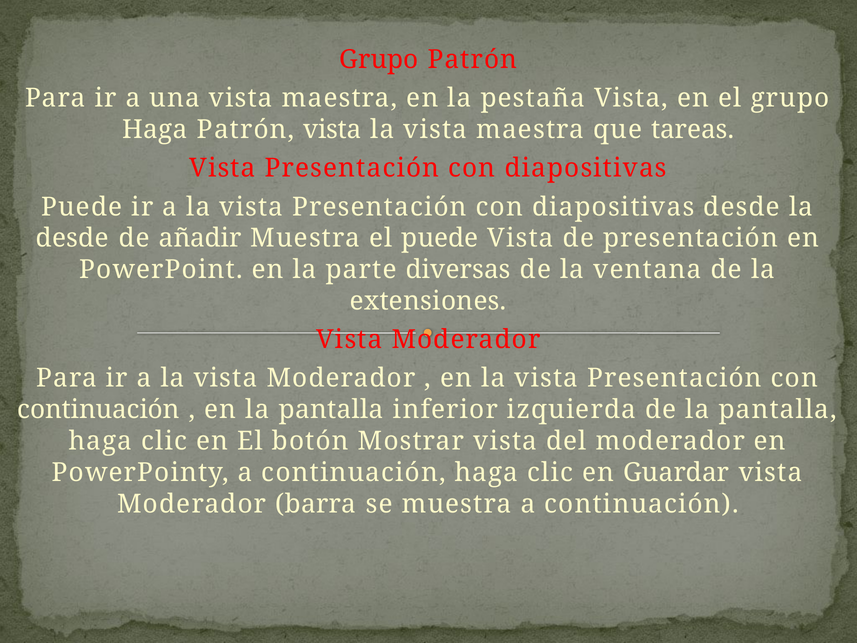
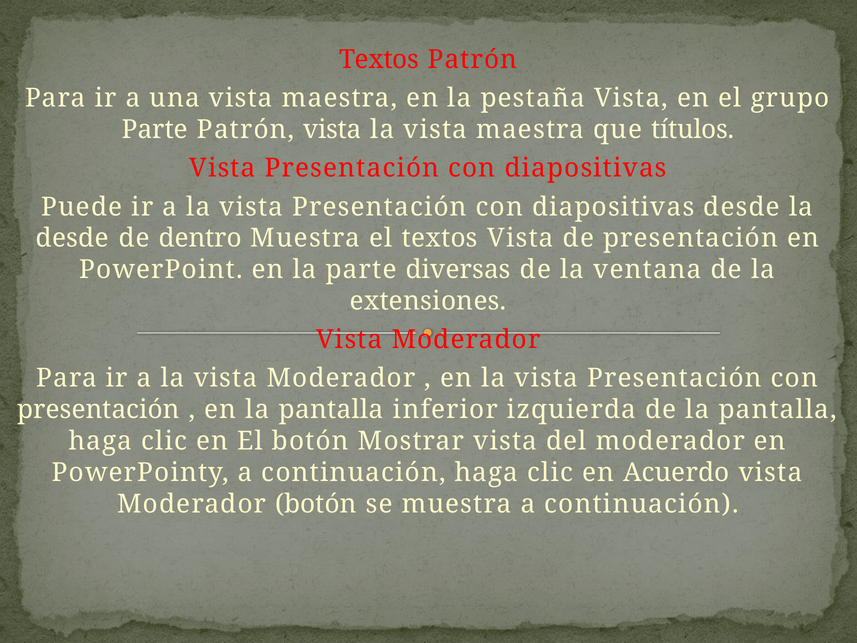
Grupo: Grupo -> Textos (379, 60)
Haga: Haga -> Parte (155, 130)
tareas: tareas -> títulos (693, 130)
añadir: añadir -> dentro (200, 238)
el puede: puede -> textos (440, 238)
continuación: continuación -> presentación (98, 410)
Guardar: Guardar -> Acuerdo (676, 472)
Moderador barra: barra -> botón (316, 504)
